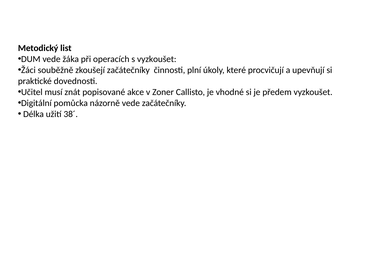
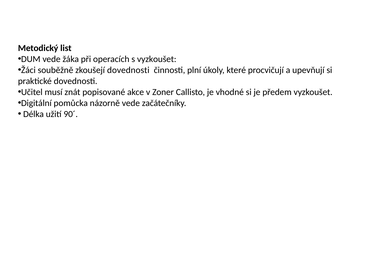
zkoušejí začátečníky: začátečníky -> dovednosti (128, 70)
38´: 38´ -> 90´ (71, 114)
